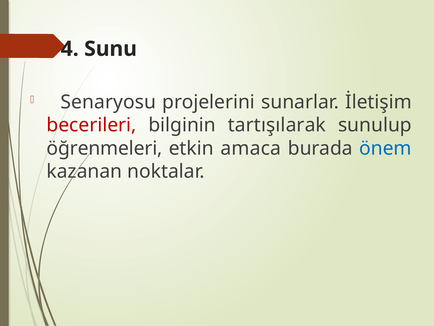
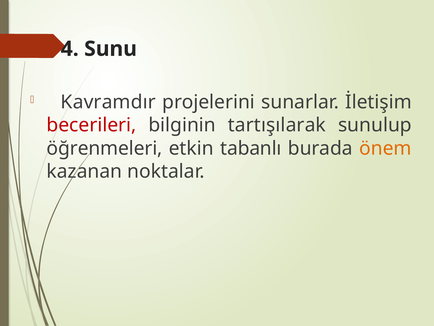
Senaryosu: Senaryosu -> Kavramdır (108, 102)
amaca: amaca -> tabanlı (251, 148)
önem colour: blue -> orange (385, 148)
